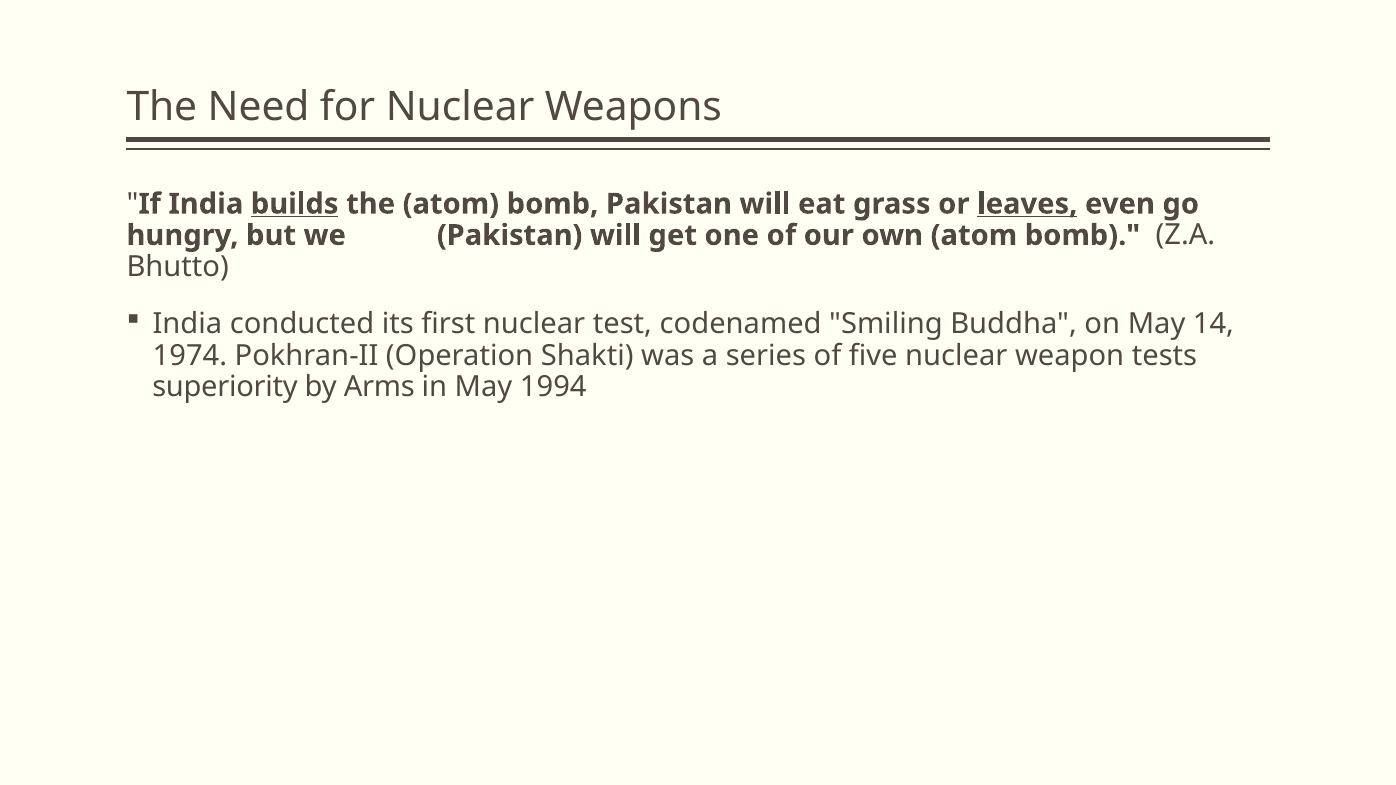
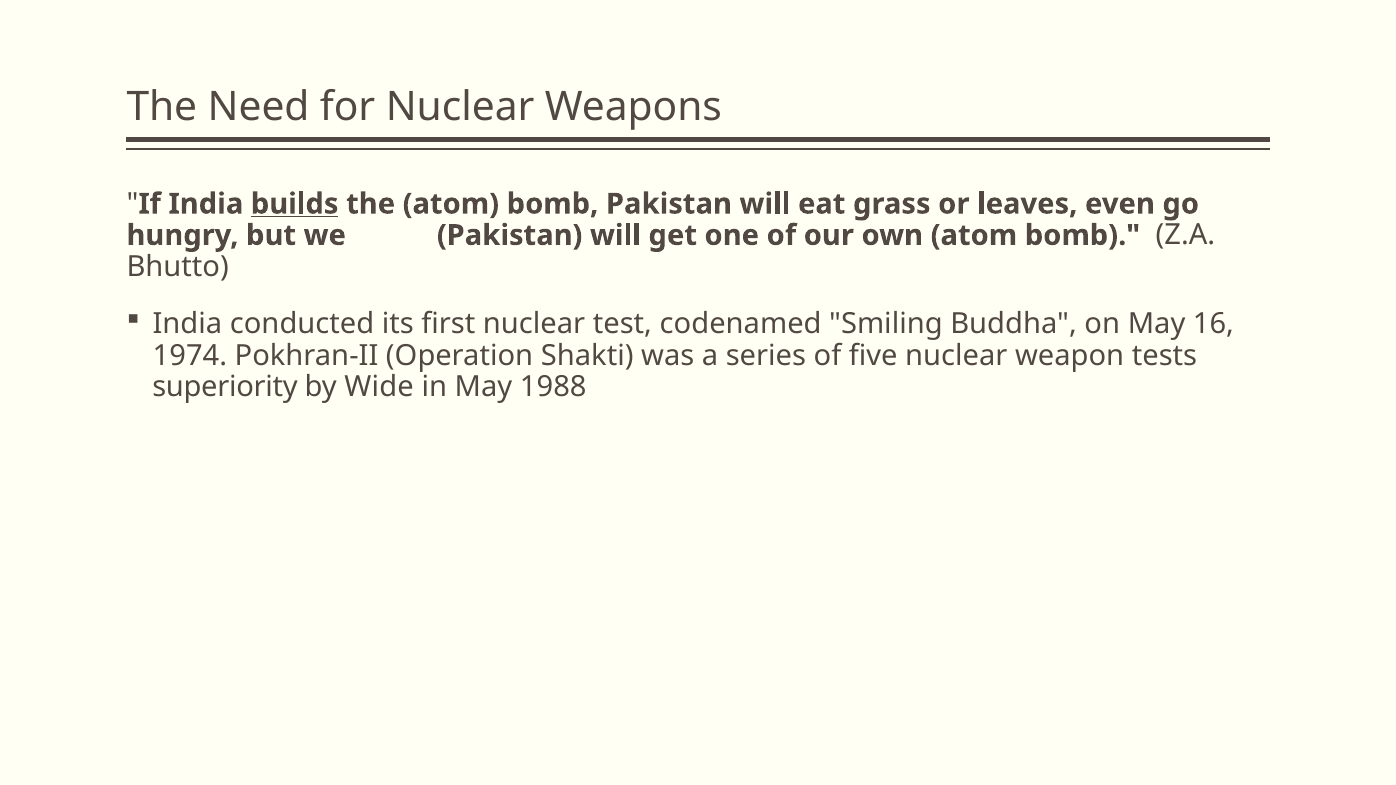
leaves underline: present -> none (1027, 204)
14: 14 -> 16 (1213, 324)
Arms: Arms -> Wide (379, 387)
1994: 1994 -> 1988 (553, 387)
